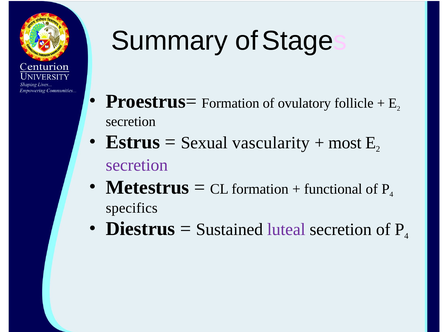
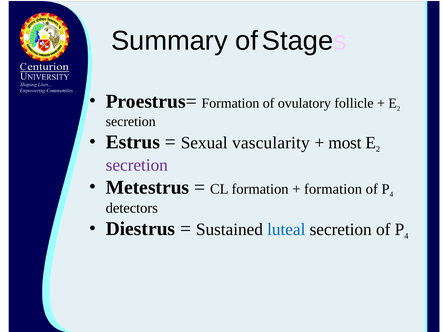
functional: functional -> formation (333, 189)
specifics: specifics -> detectors (132, 208)
luteal colour: purple -> blue (286, 230)
